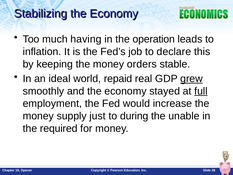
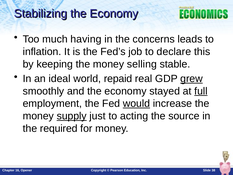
operation: operation -> concerns (154, 39)
orders: orders -> selling (142, 64)
would underline: none -> present (136, 103)
supply underline: none -> present (72, 116)
during: during -> acting (134, 116)
unable: unable -> source (184, 116)
